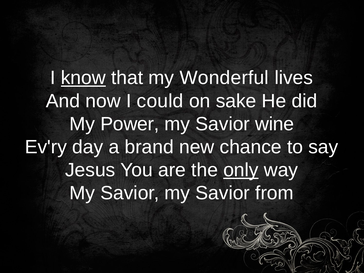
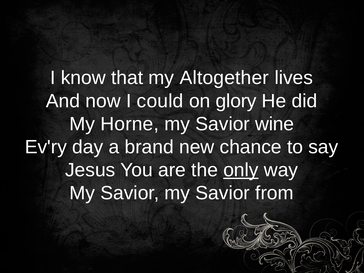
know underline: present -> none (83, 78)
Wonderful: Wonderful -> Altogether (224, 78)
sake: sake -> glory (236, 101)
Power: Power -> Horne (130, 124)
